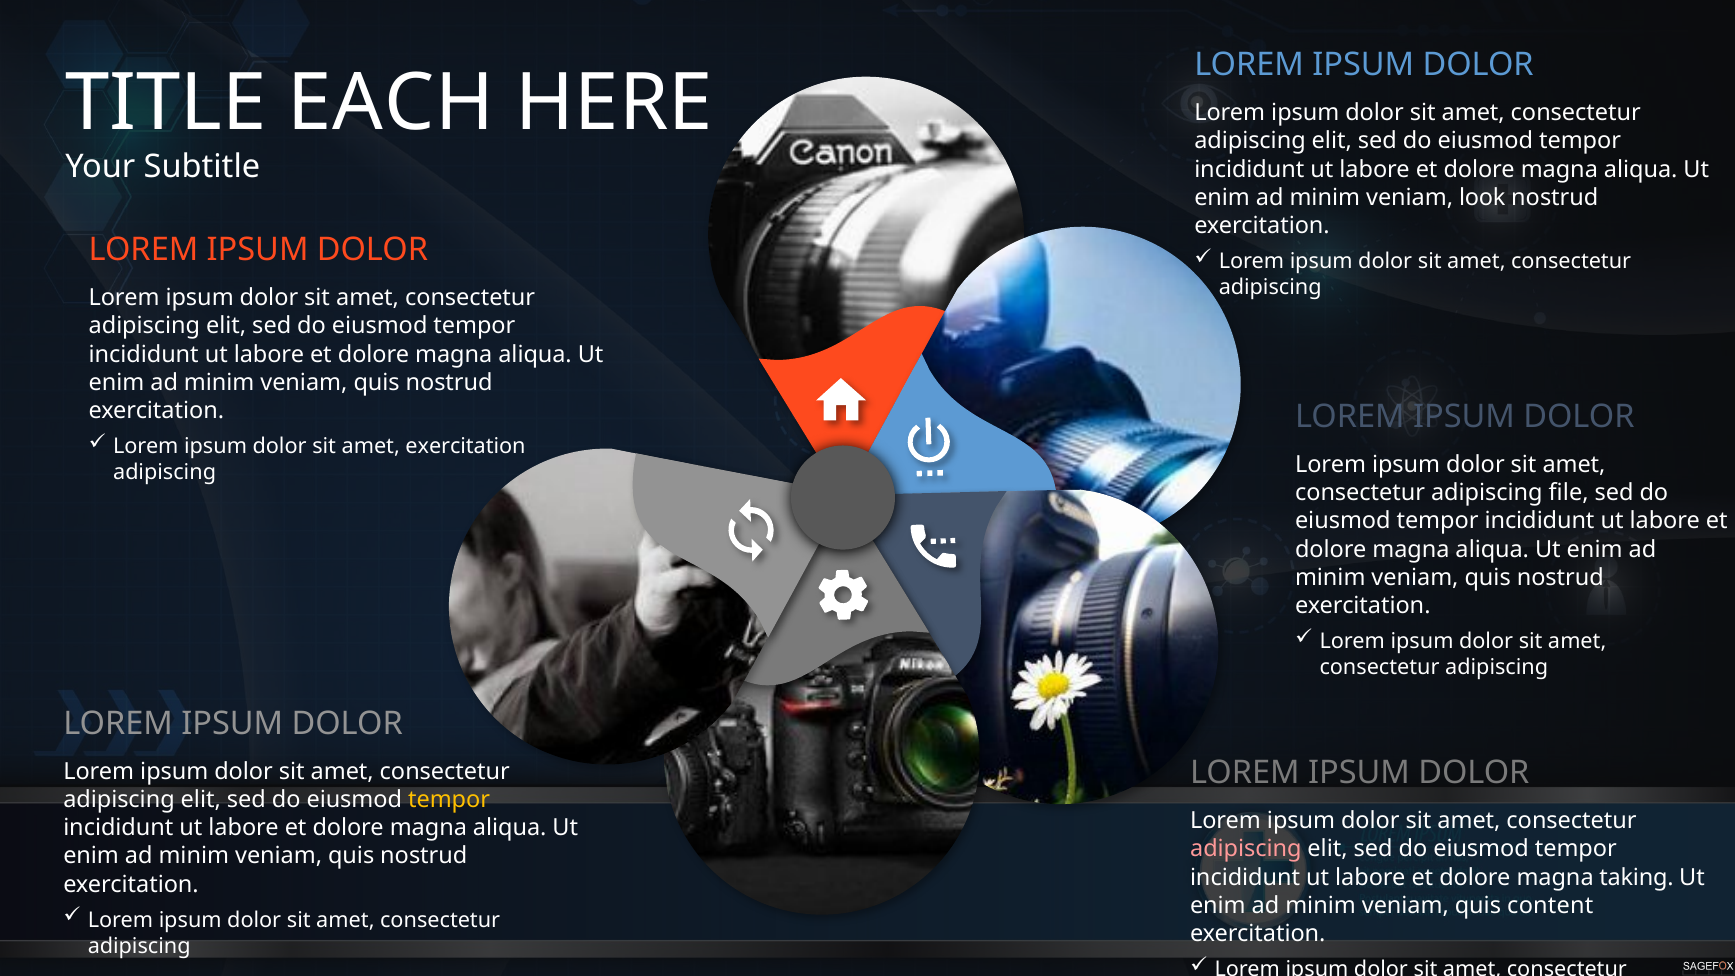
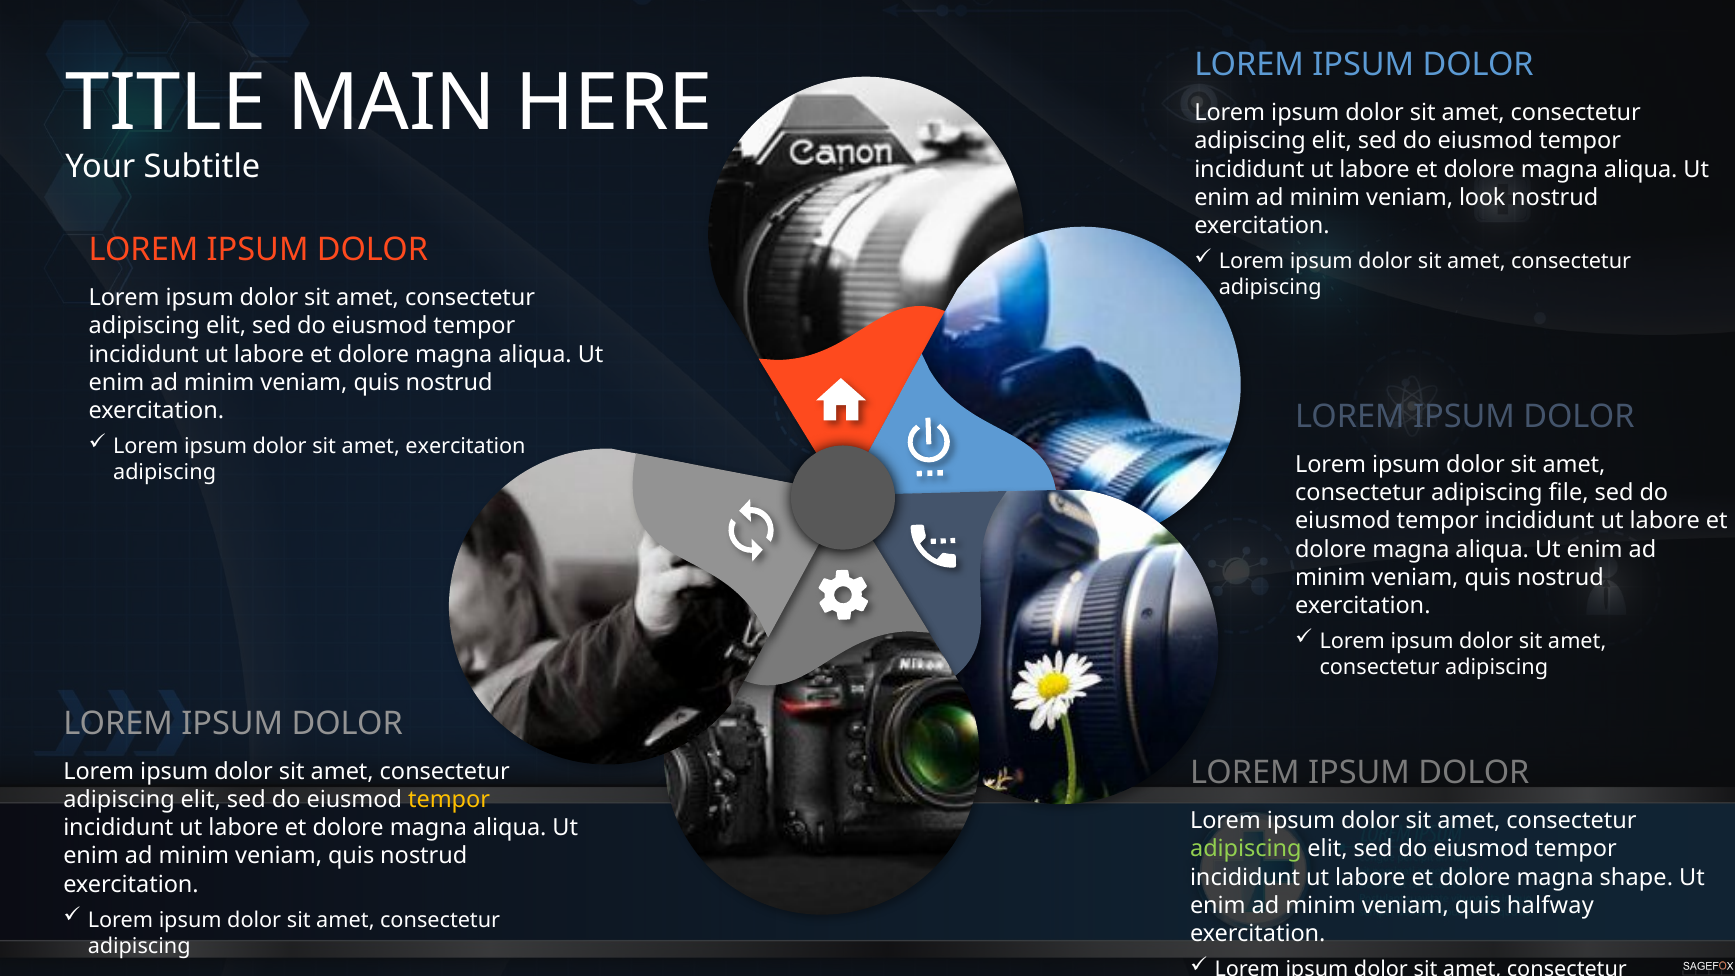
EACH: EACH -> MAIN (392, 103)
adipiscing colour: pink -> light green (1246, 849)
taking: taking -> shape (1636, 877)
content: content -> halfway (1550, 905)
